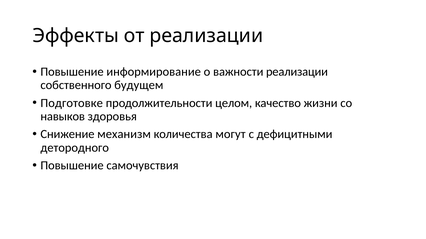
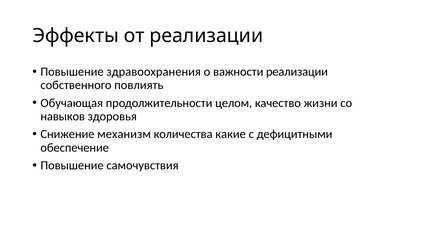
информирование: информирование -> здравоохранения (154, 72)
будущем: будущем -> повлиять (139, 85)
Подготовке: Подготовке -> Обучающая (72, 103)
могут: могут -> какие (231, 135)
детородного: детородного -> обеспечение (75, 148)
